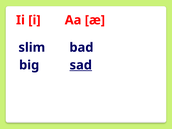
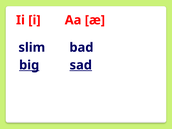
big underline: none -> present (29, 65)
